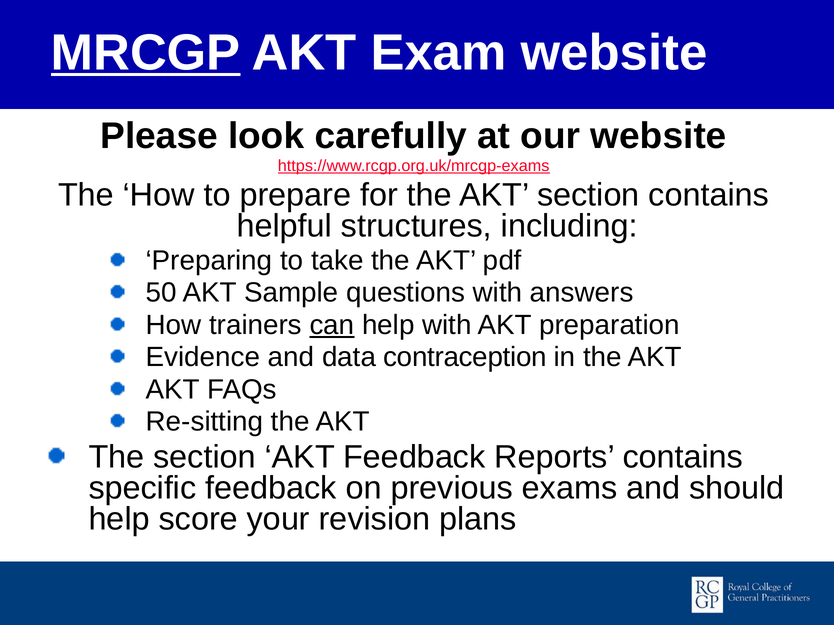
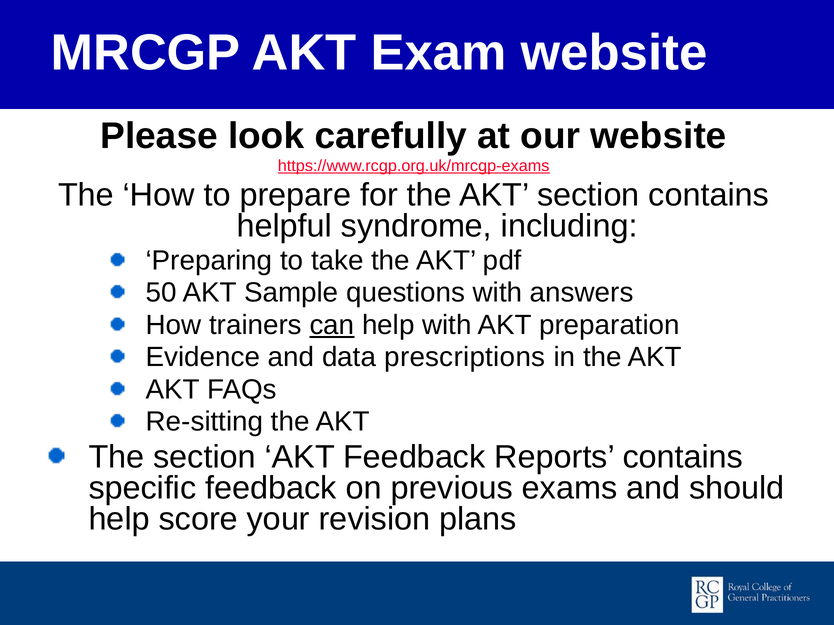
MRCGP underline: present -> none (146, 53)
structures: structures -> syndrome (416, 226)
contraception: contraception -> prescriptions (465, 358)
